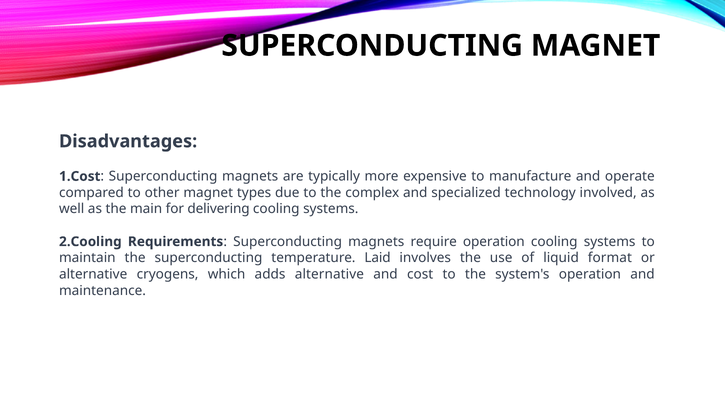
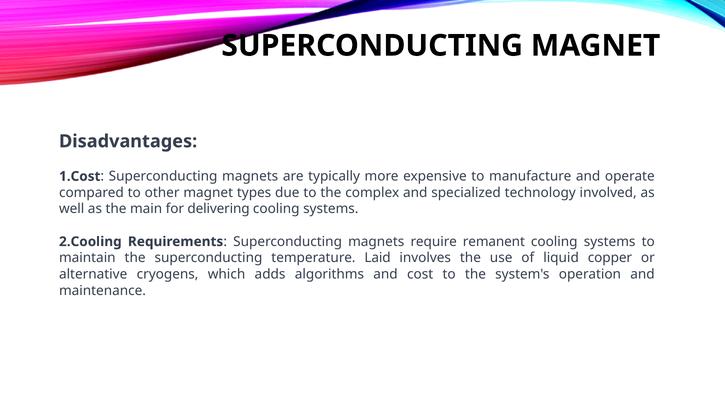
require operation: operation -> remanent (494, 242)
format: format -> copper (610, 258)
adds alternative: alternative -> algorithms (329, 274)
